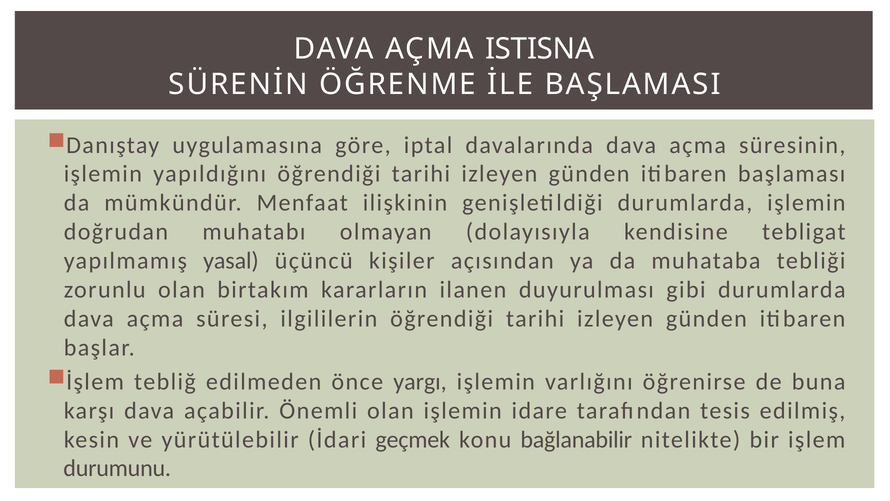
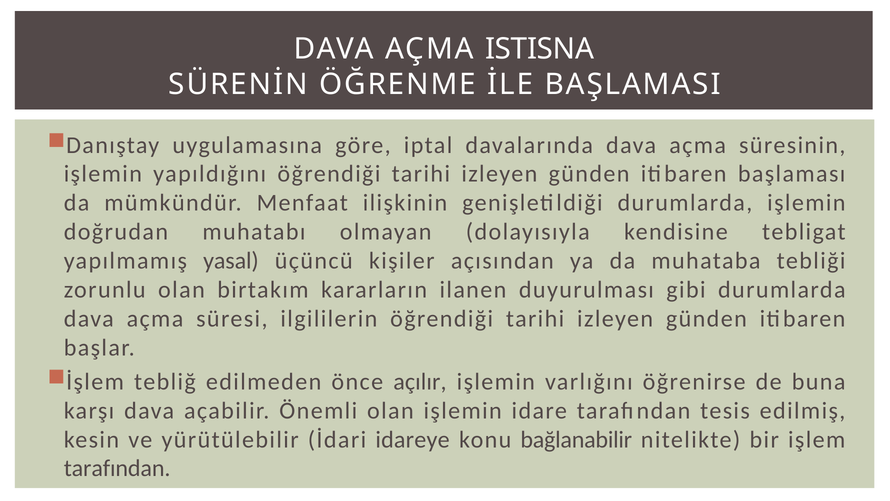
yargı: yargı -> açılır (420, 381)
geçmek: geçmek -> idareye (413, 439)
durumunu: durumunu -> tarafından (117, 468)
